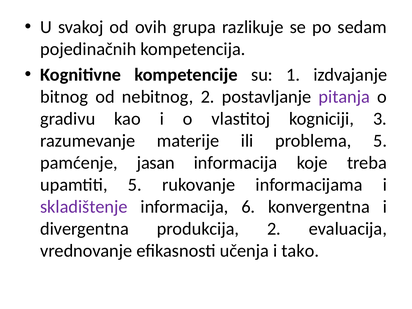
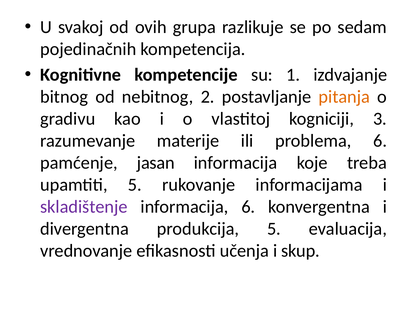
pitanja colour: purple -> orange (344, 97)
problema 5: 5 -> 6 (380, 141)
produkcija 2: 2 -> 5 (274, 229)
tako: tako -> skup (300, 251)
